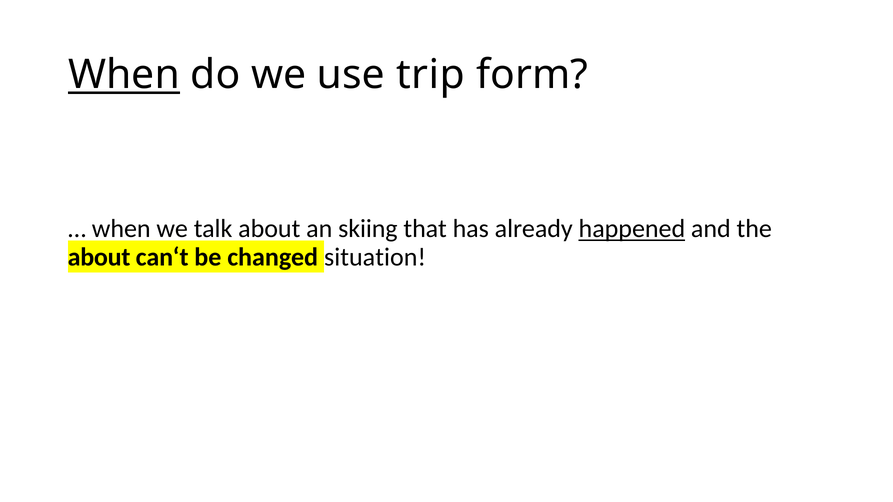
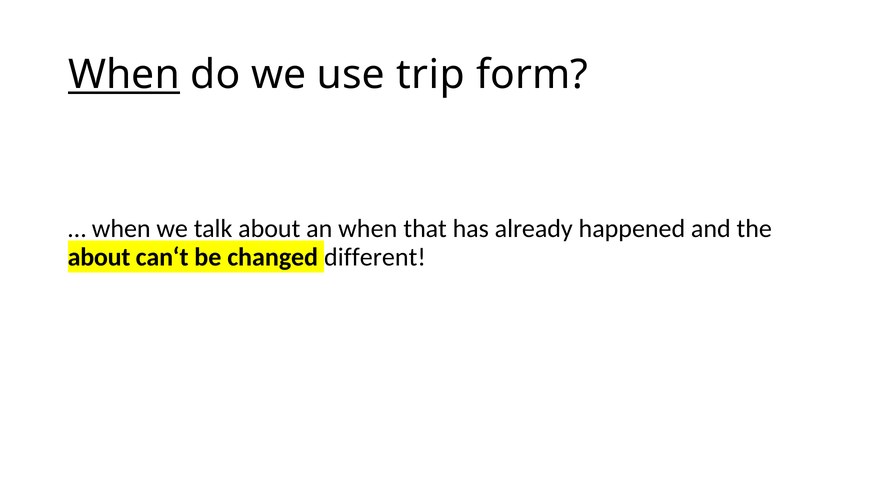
an skiing: skiing -> when (368, 229)
happened underline: present -> none (632, 229)
situation: situation -> different (375, 257)
